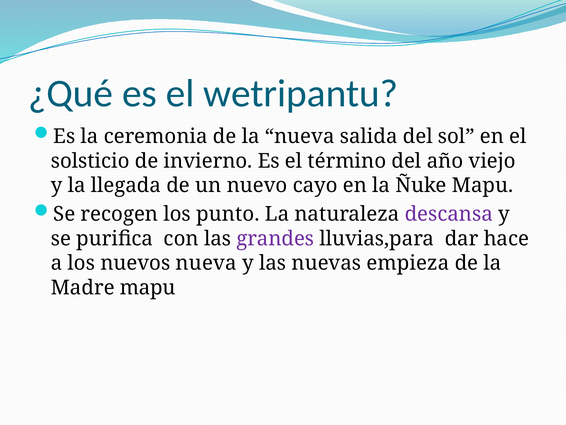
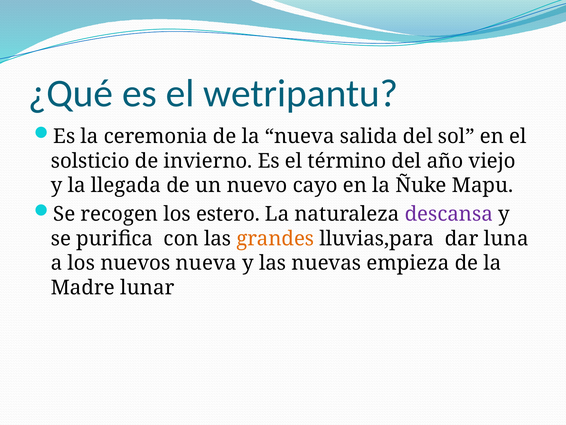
punto: punto -> estero (228, 214)
grandes colour: purple -> orange (275, 238)
hace: hace -> luna (506, 238)
Madre mapu: mapu -> lunar (147, 287)
